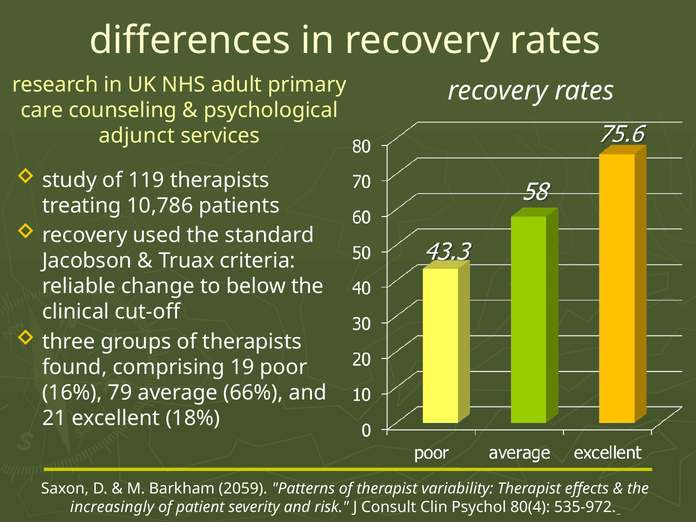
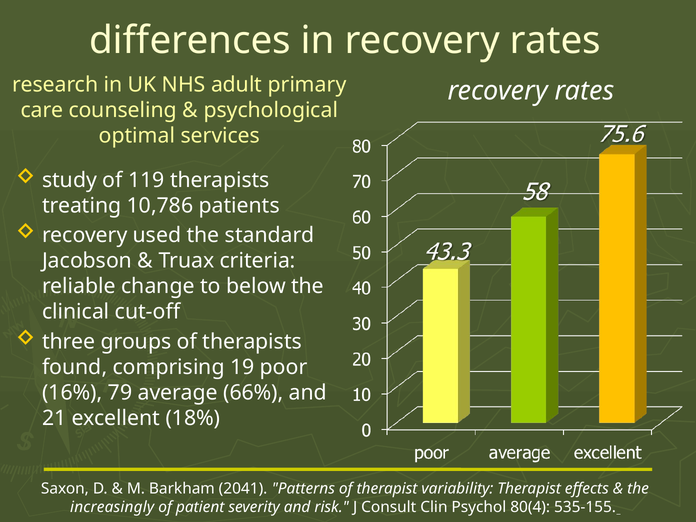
adjunct: adjunct -> optimal (137, 136)
2059: 2059 -> 2041 (243, 489)
535-972: 535-972 -> 535-155 (585, 507)
